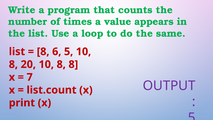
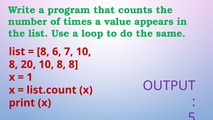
6 5: 5 -> 7 (69, 52)
7: 7 -> 1 (30, 77)
